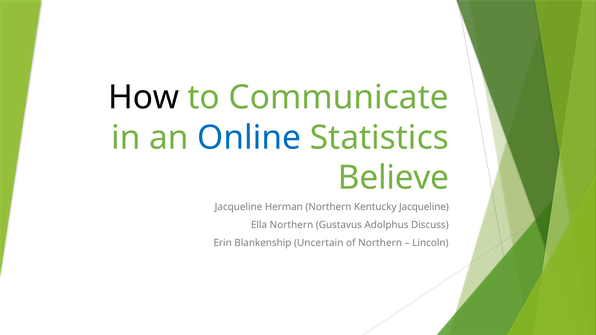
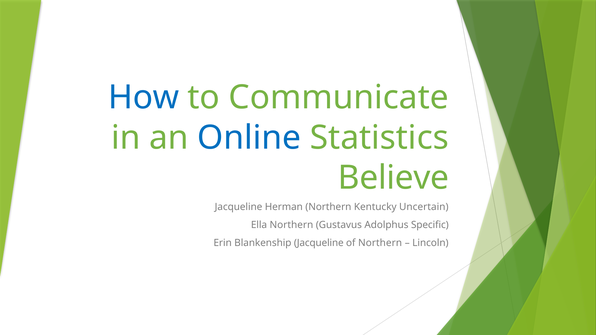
How colour: black -> blue (144, 98)
Kentucky Jacqueline: Jacqueline -> Uncertain (424, 207)
Discuss: Discuss -> Specific (430, 225)
Blankenship Uncertain: Uncertain -> Jacqueline (319, 243)
